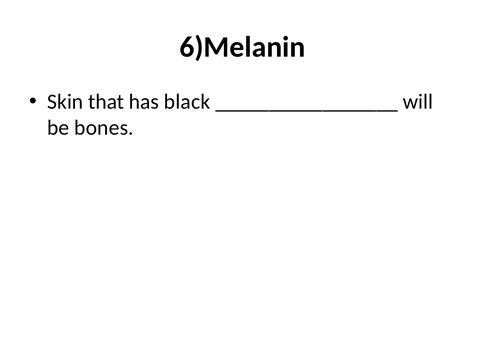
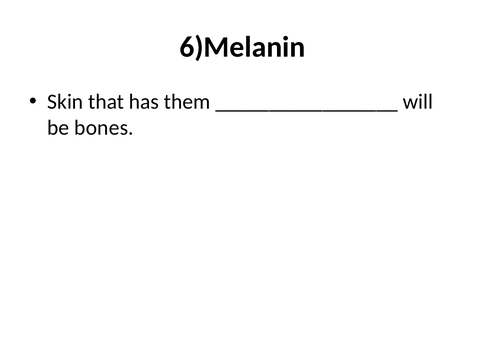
black: black -> them (187, 102)
